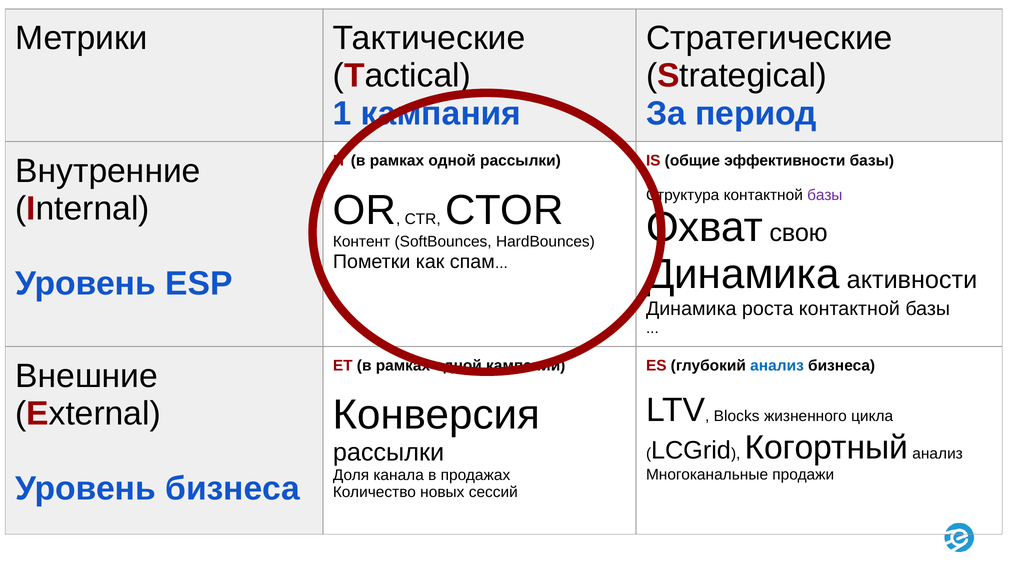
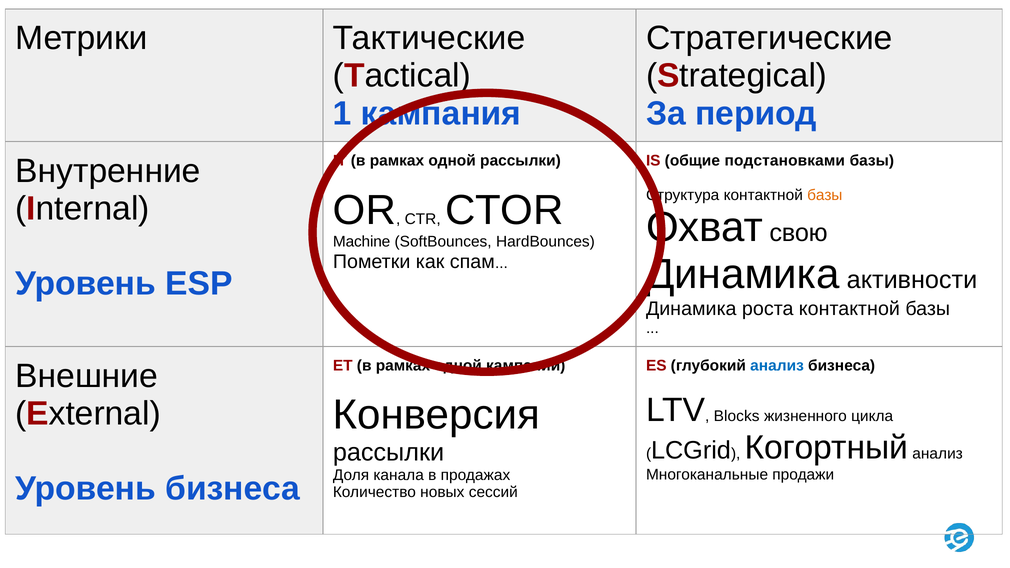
эффективности: эффективности -> подстановками (785, 161)
базы colour: purple -> orange (825, 195)
Контент: Контент -> Machine (362, 242)
